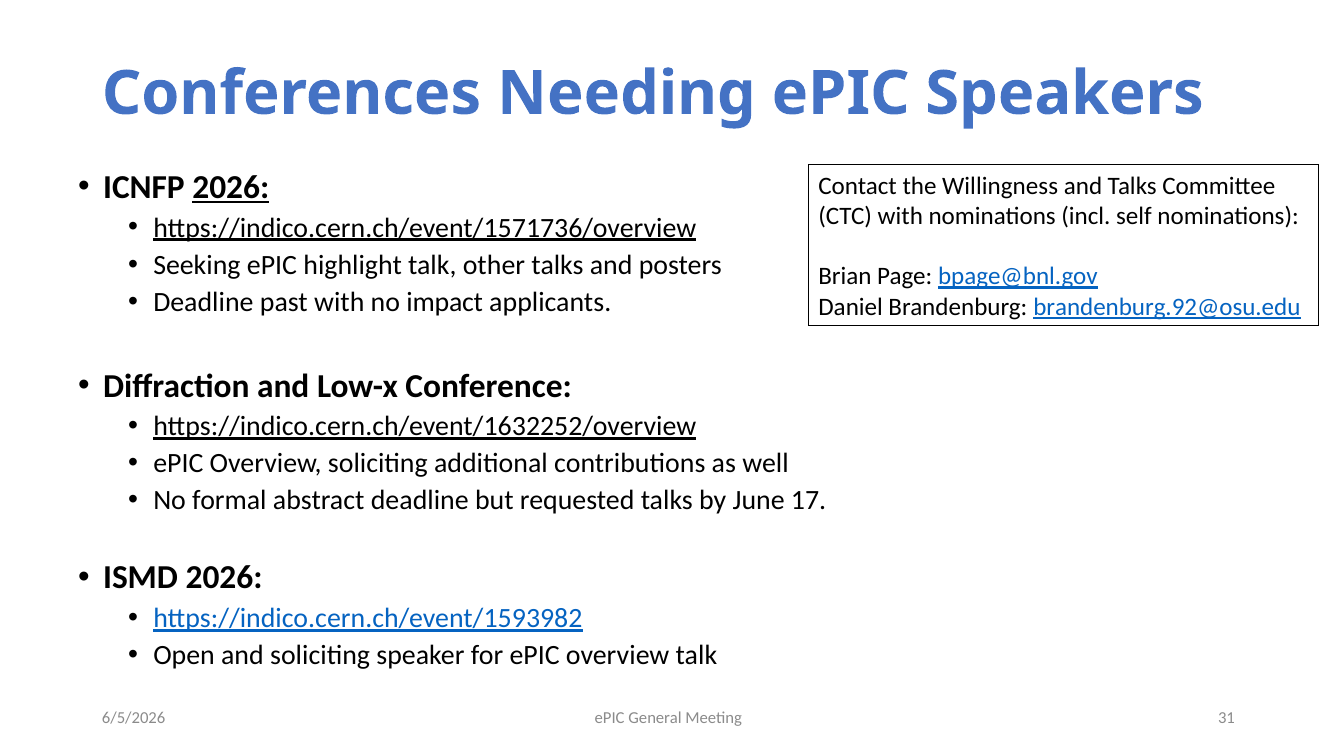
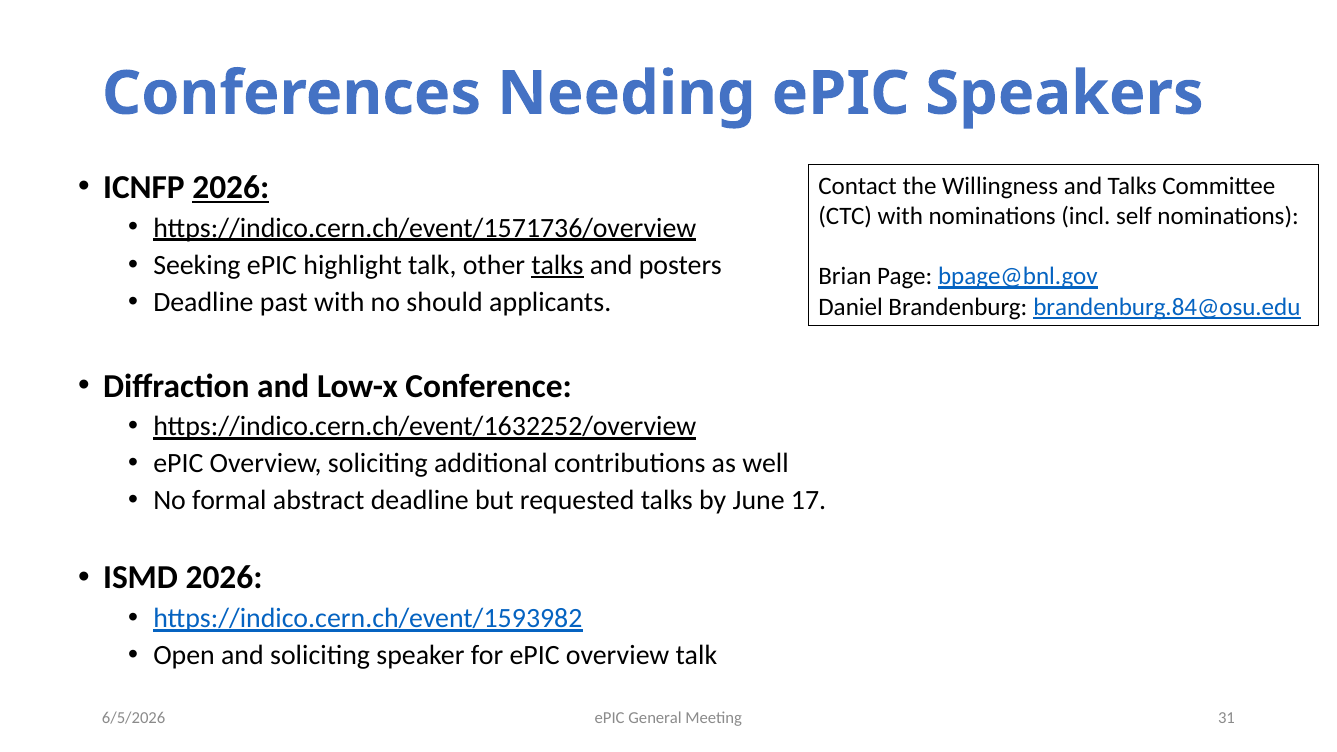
talks underline: none -> present (558, 265)
impact: impact -> should (445, 302)
brandenburg.92@osu.edu: brandenburg.92@osu.edu -> brandenburg.84@osu.edu (1167, 307)
